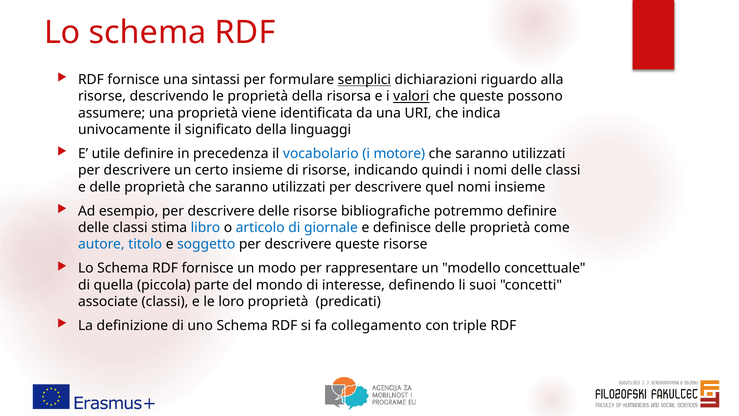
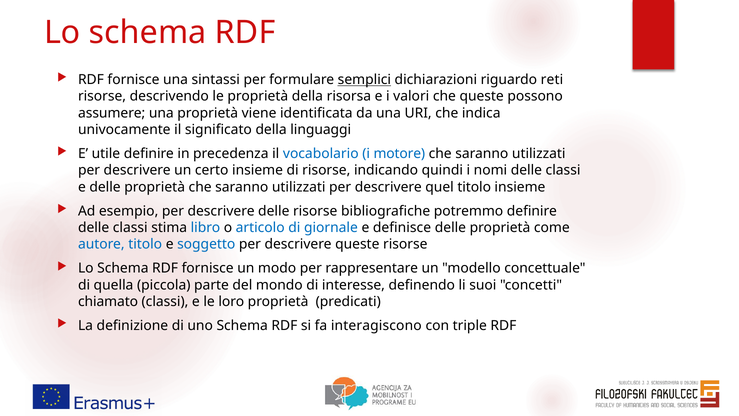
alla: alla -> reti (552, 80)
valori underline: present -> none (411, 96)
quel nomi: nomi -> titolo (474, 187)
associate: associate -> chiamato (108, 301)
collegamento: collegamento -> interagiscono (376, 325)
